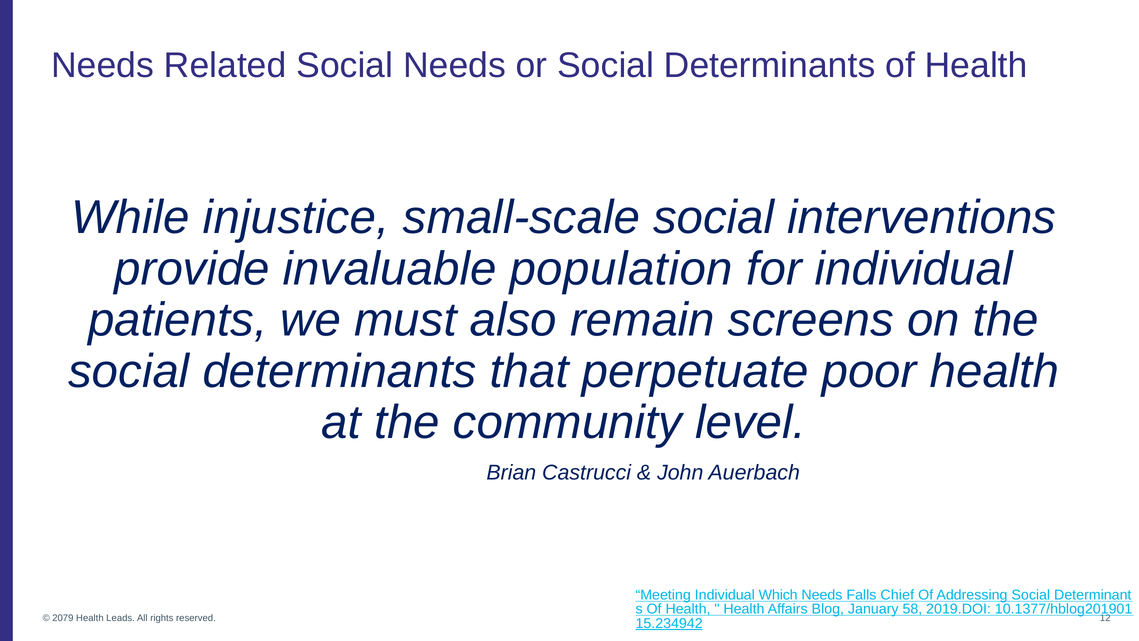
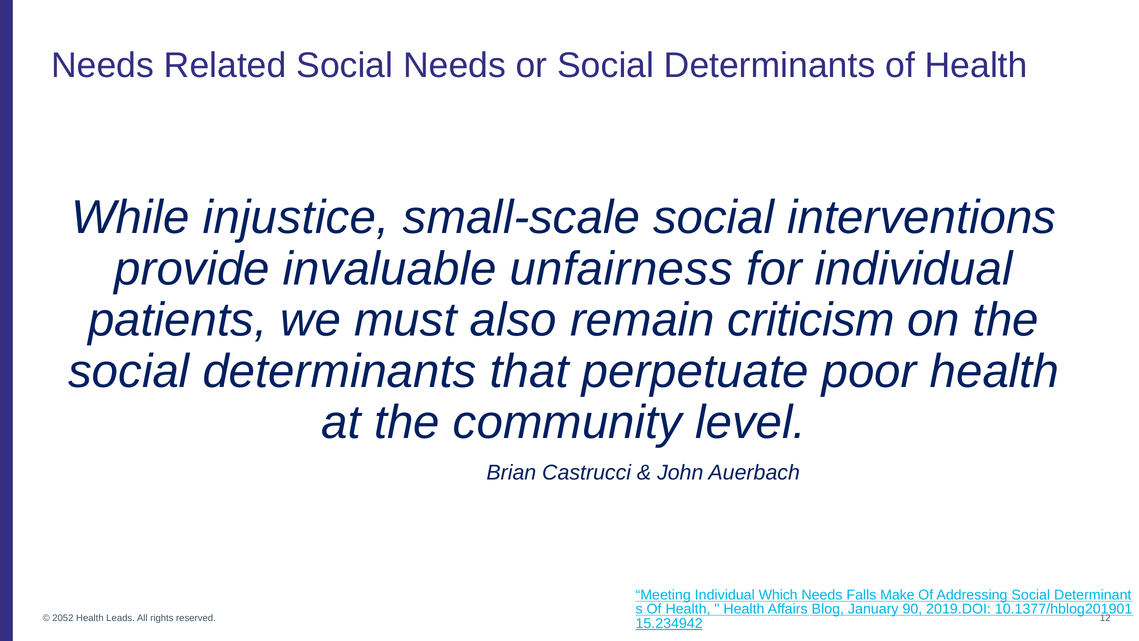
population: population -> unfairness (621, 269)
screens: screens -> criticism (811, 320)
Chief: Chief -> Make (897, 595)
58: 58 -> 90 (912, 609)
2079: 2079 -> 2052 (63, 618)
